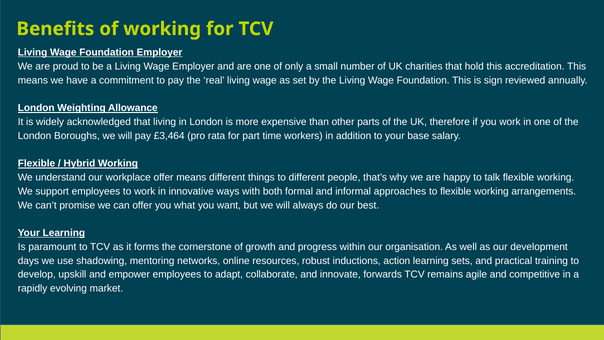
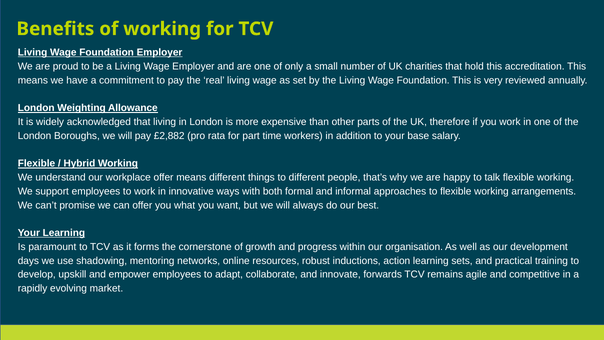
sign: sign -> very (493, 80)
£3,464: £3,464 -> £2,882 (169, 136)
